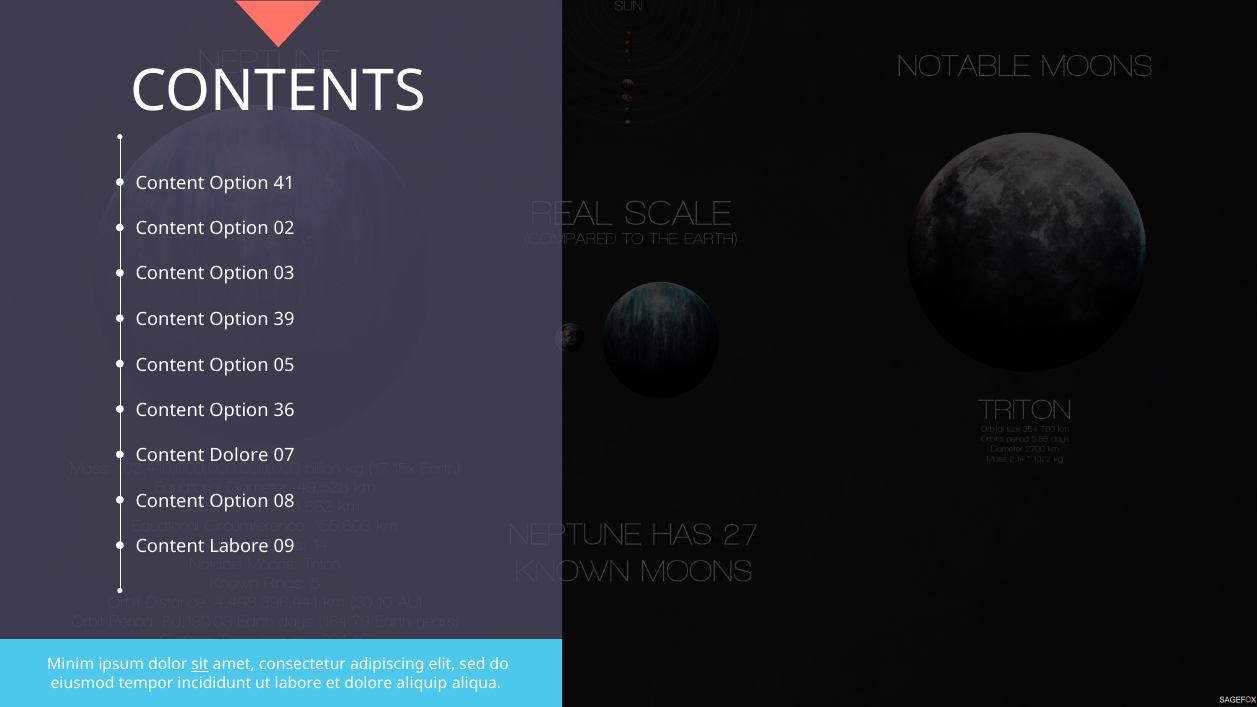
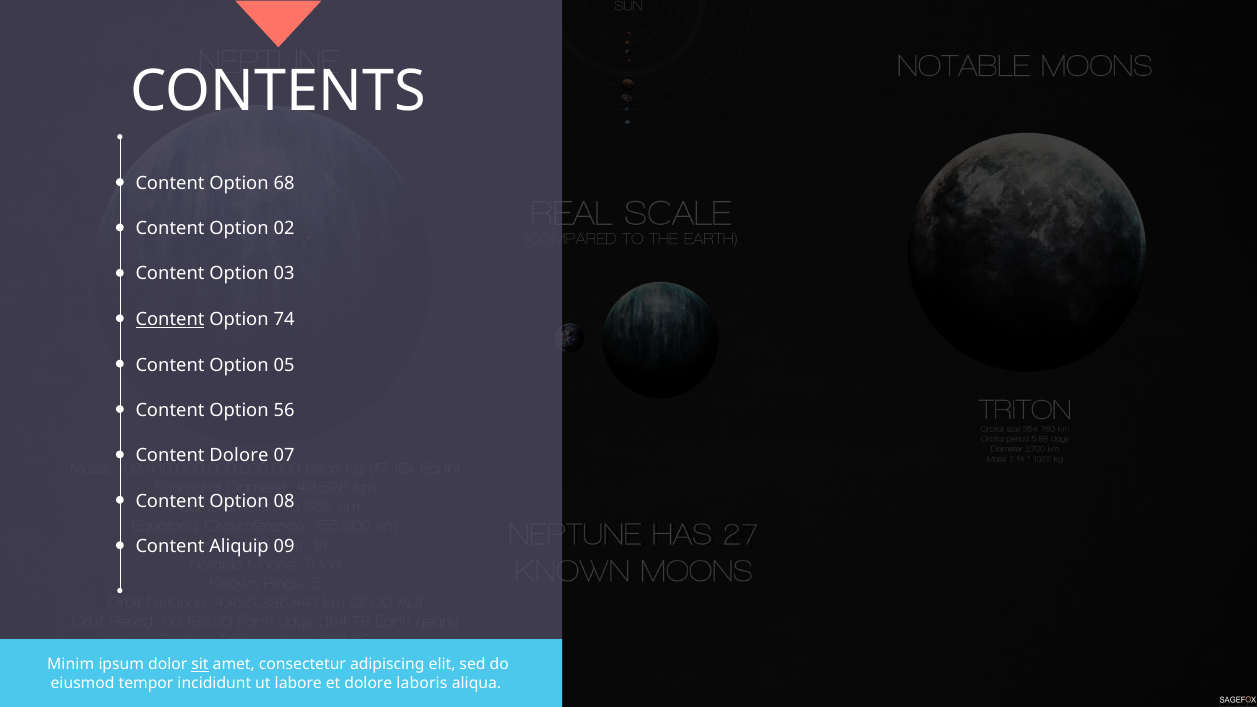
41: 41 -> 68 (284, 183)
Content underline: none -> present (170, 320)
39: 39 -> 74 (284, 320)
36: 36 -> 56 (284, 410)
Content Labore: Labore -> Aliquip (239, 546)
aliquip: aliquip -> laboris (422, 683)
